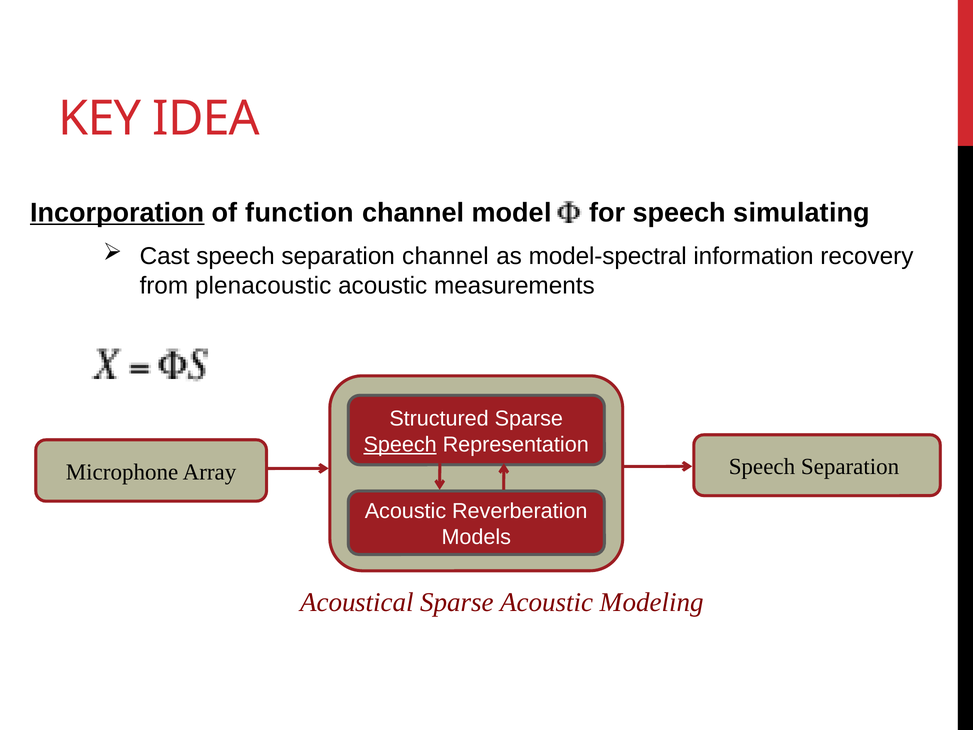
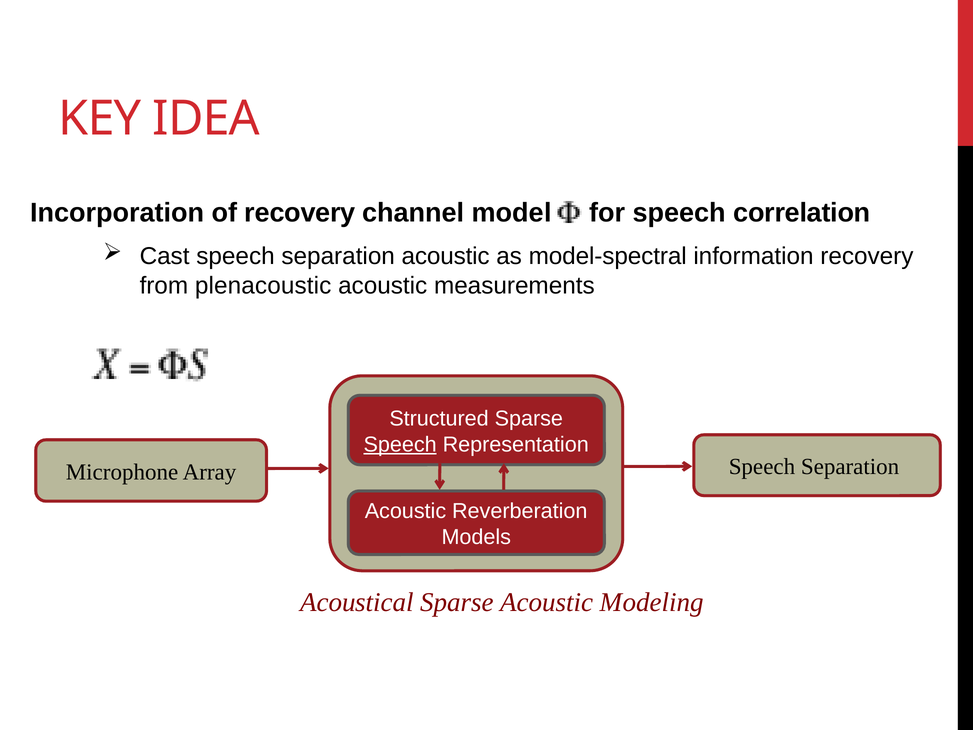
Incorporation underline: present -> none (117, 213)
of function: function -> recovery (300, 213)
simulating: simulating -> correlation (802, 213)
separation channel: channel -> acoustic (446, 256)
